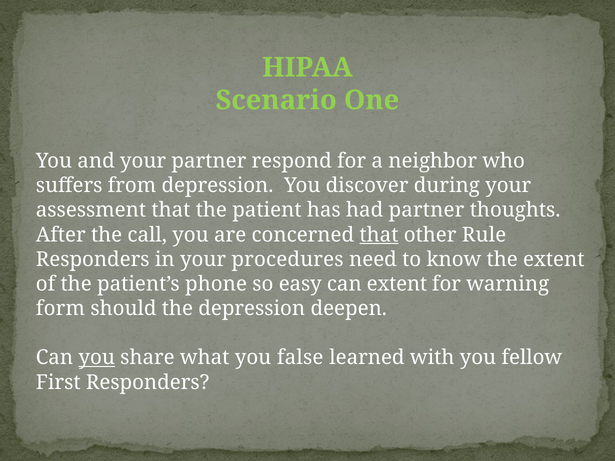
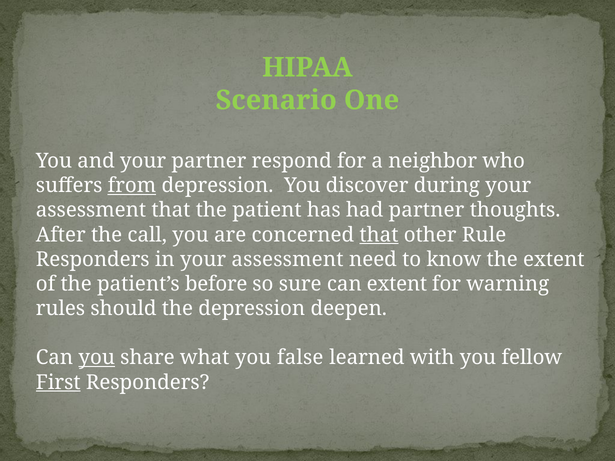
from underline: none -> present (132, 186)
in your procedures: procedures -> assessment (287, 259)
phone: phone -> before (216, 284)
easy: easy -> sure (300, 284)
form: form -> rules (60, 309)
First underline: none -> present (58, 382)
